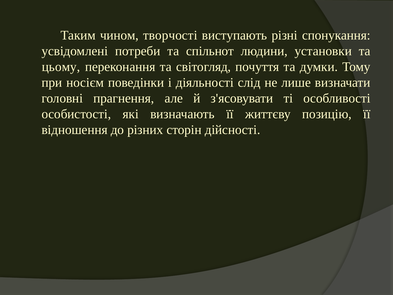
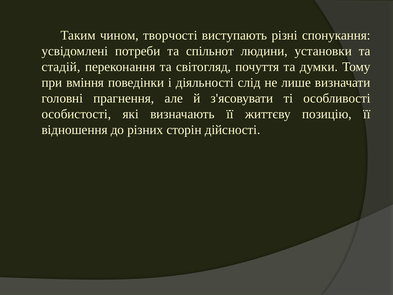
цьому: цьому -> стадій (61, 67)
носієм: носієм -> вміння (85, 82)
